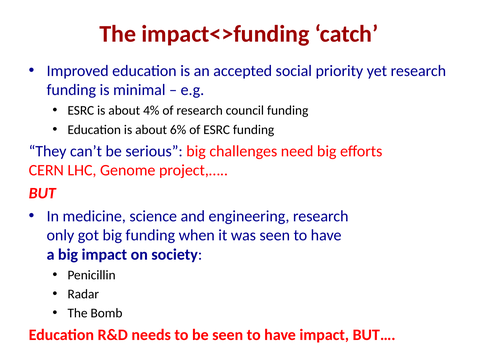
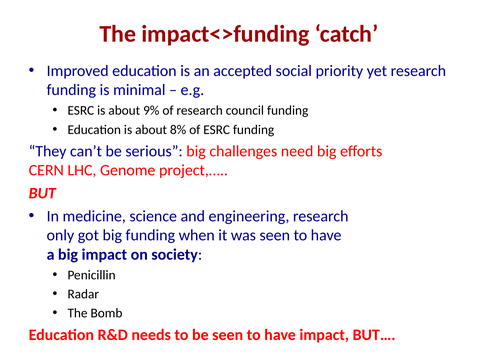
4%: 4% -> 9% (151, 110)
6%: 6% -> 8% (178, 130)
